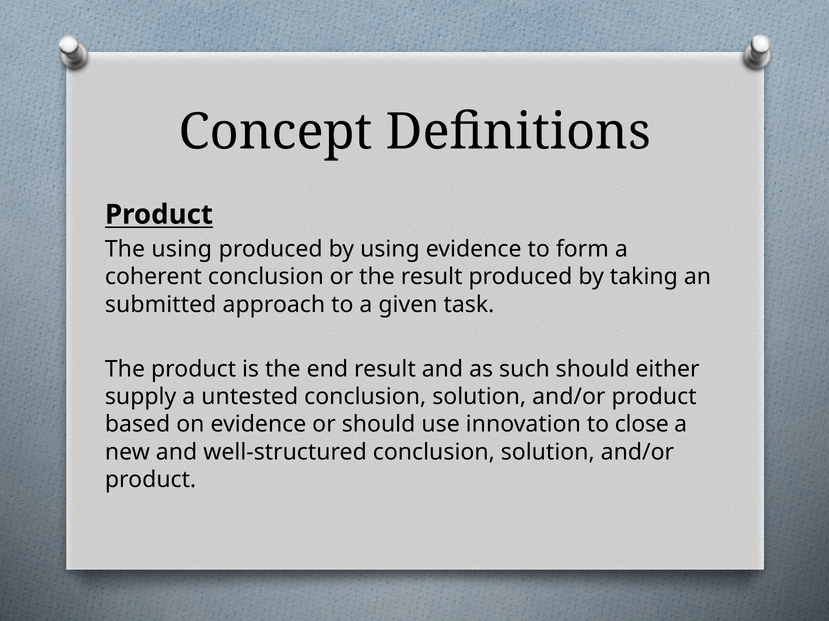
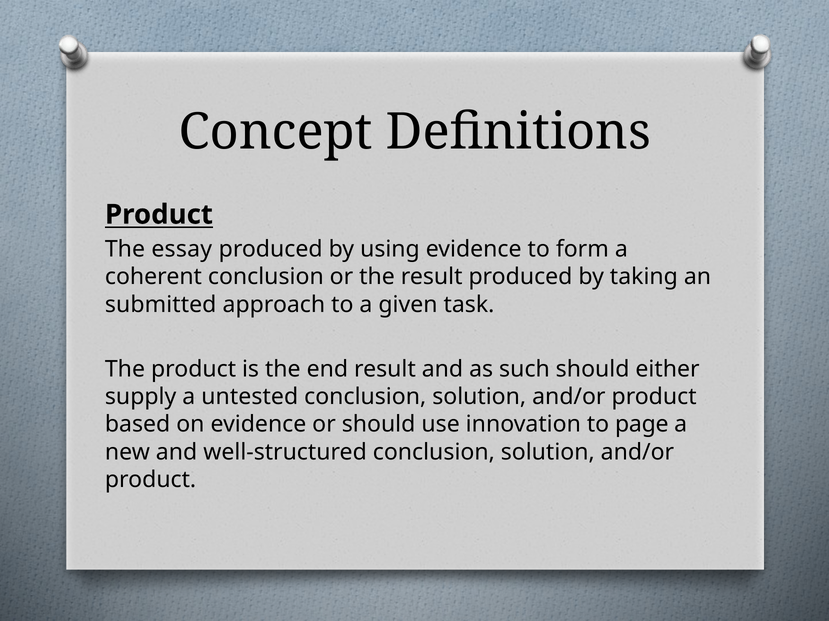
The using: using -> essay (182, 250)
close: close -> page (642, 425)
